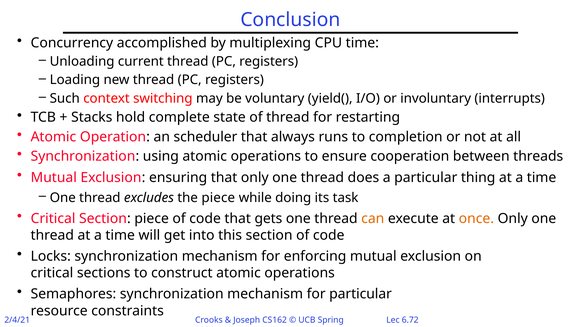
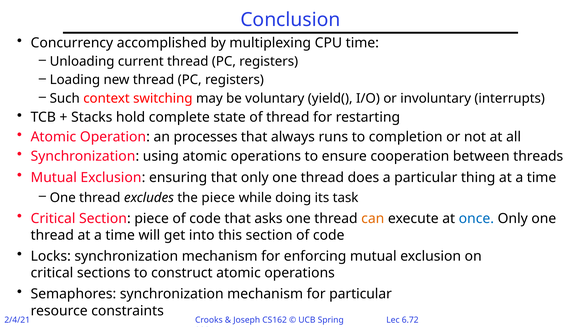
scheduler: scheduler -> processes (206, 137)
gets: gets -> asks (268, 218)
once colour: orange -> blue (476, 218)
